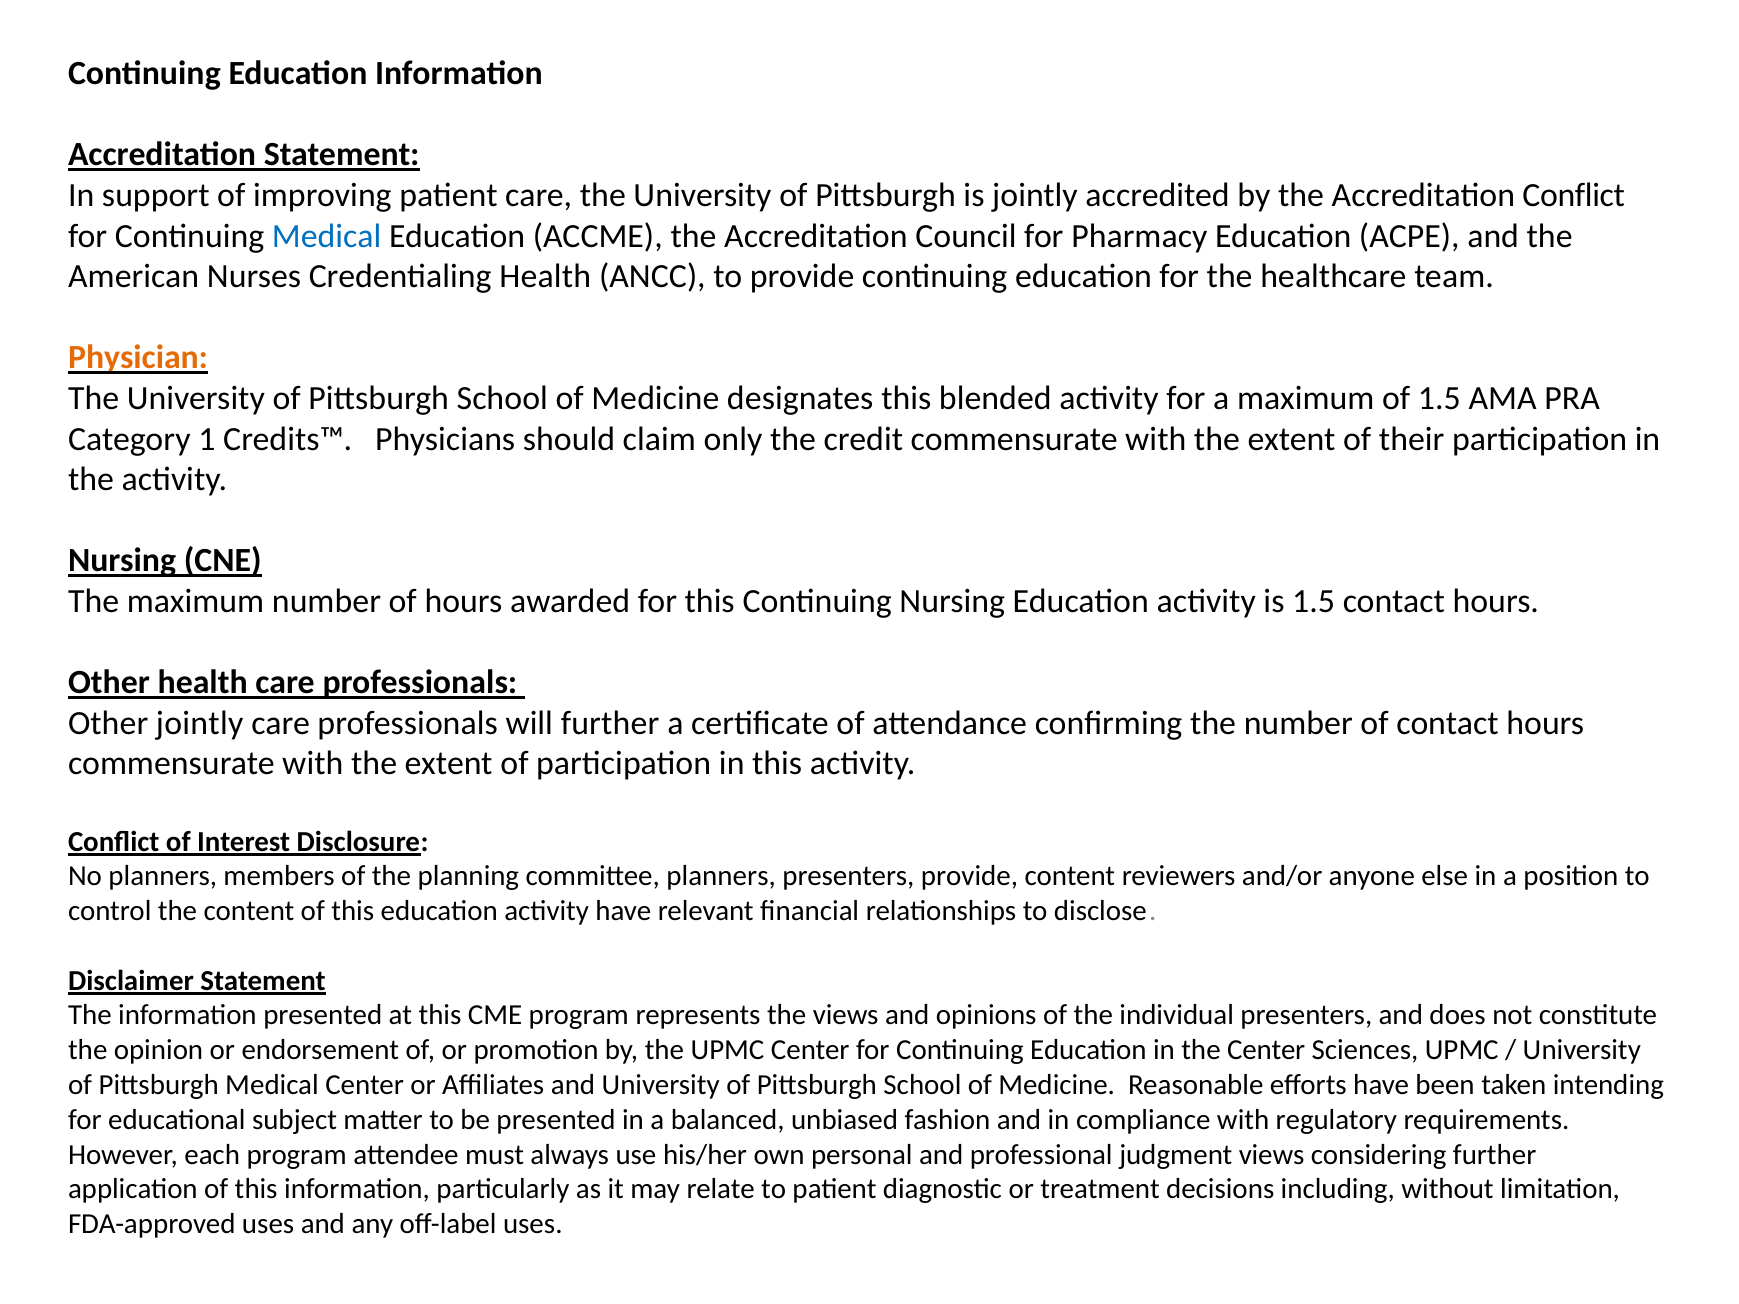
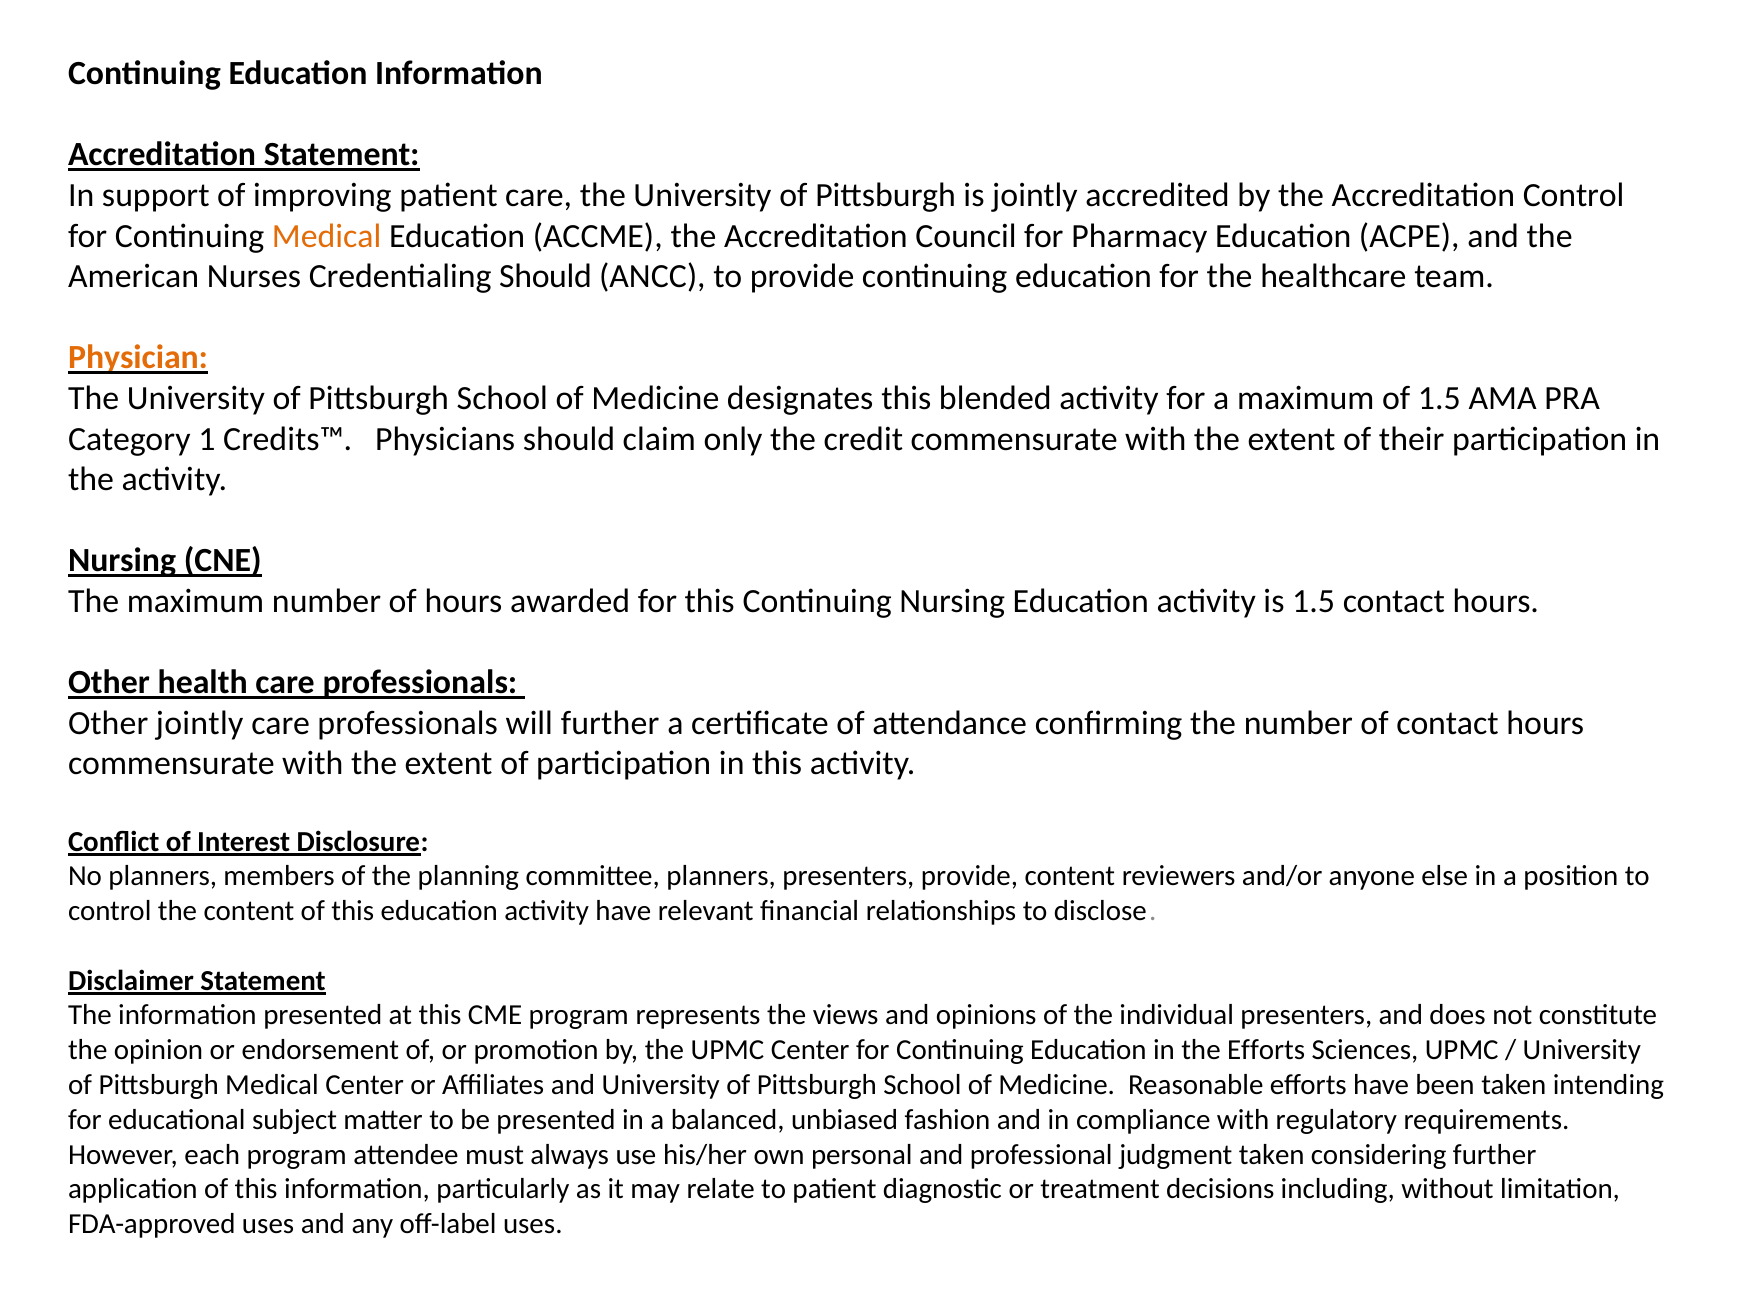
Accreditation Conflict: Conflict -> Control (1574, 195)
Medical colour: blue -> orange (327, 236)
Credentialing Health: Health -> Should (545, 277)
the Center: Center -> Efforts (1266, 1050)
judgment views: views -> taken (1272, 1155)
